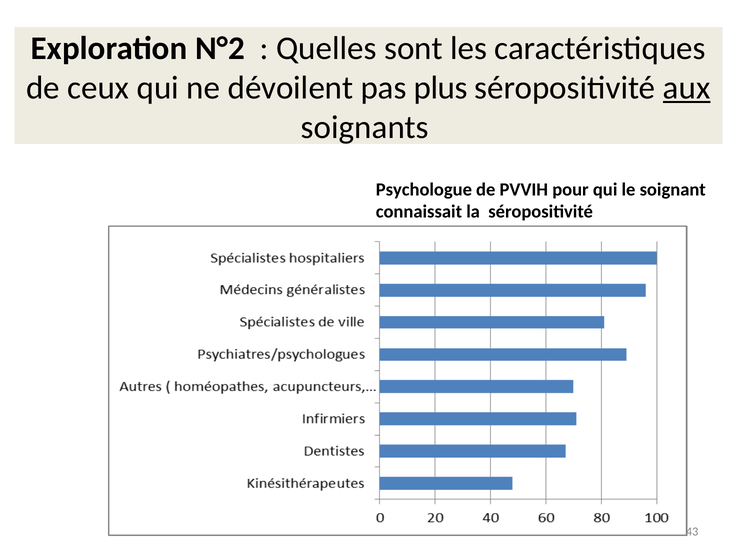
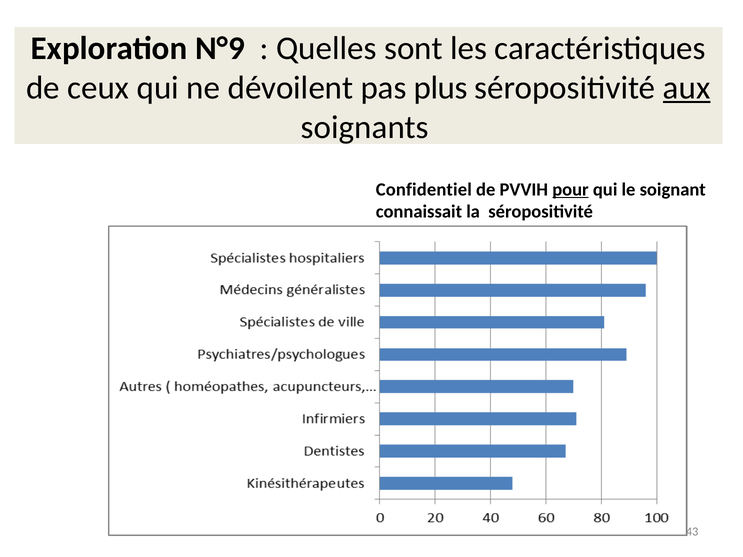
N°2: N°2 -> N°9 (220, 48)
Psychologue: Psychologue -> Confidentiel (424, 190)
pour underline: none -> present (570, 190)
